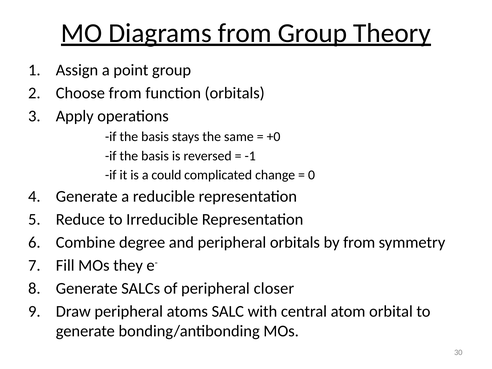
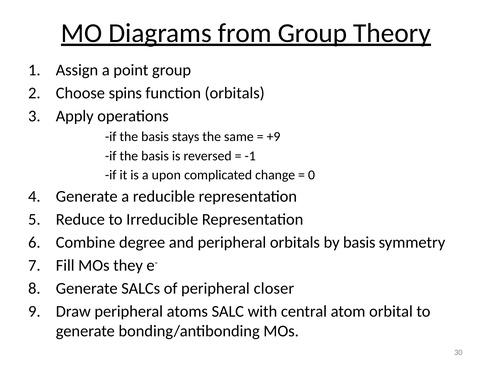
Choose from: from -> spins (125, 93)
+0: +0 -> +9 (274, 137)
could: could -> upon (166, 175)
by from: from -> basis (359, 242)
